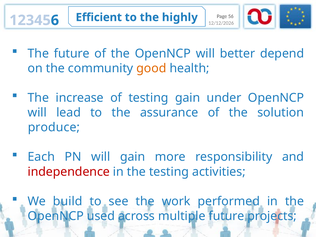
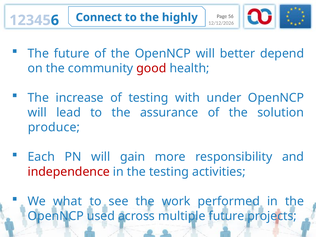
Efficient: Efficient -> Connect (99, 17)
good colour: orange -> red (151, 68)
testing gain: gain -> with (188, 98)
build: build -> what (68, 201)
